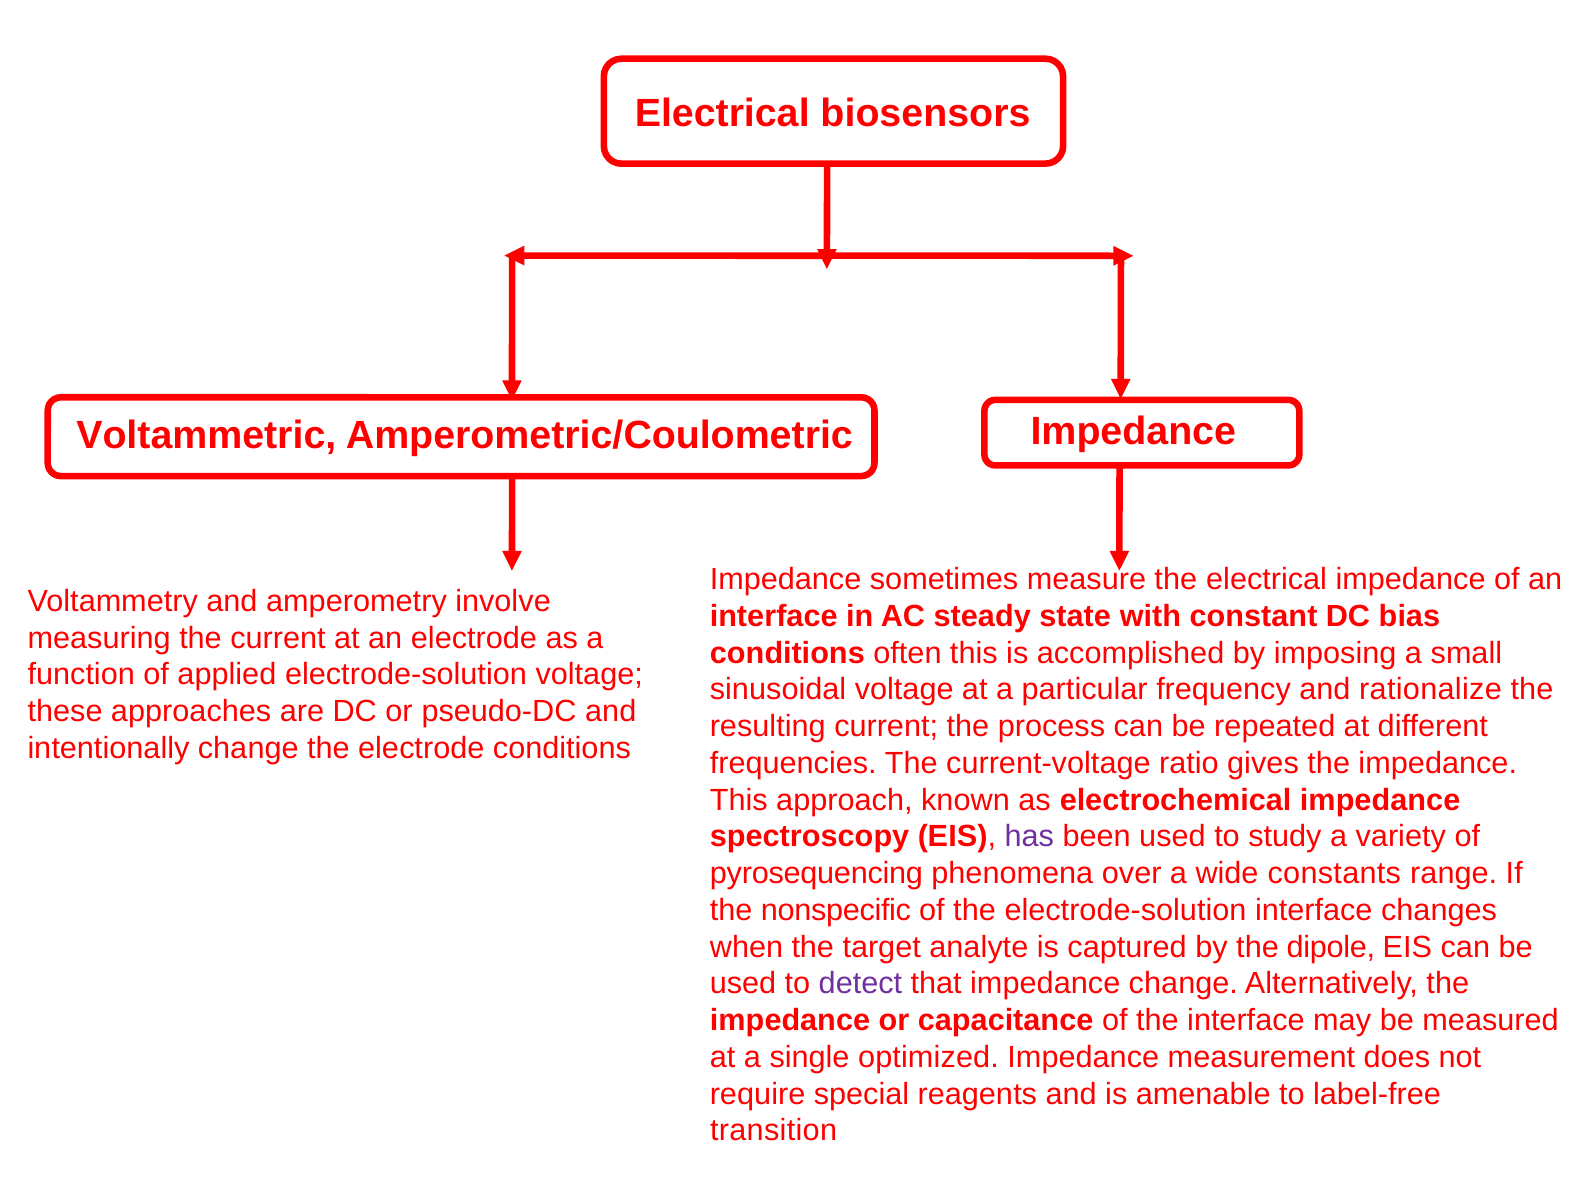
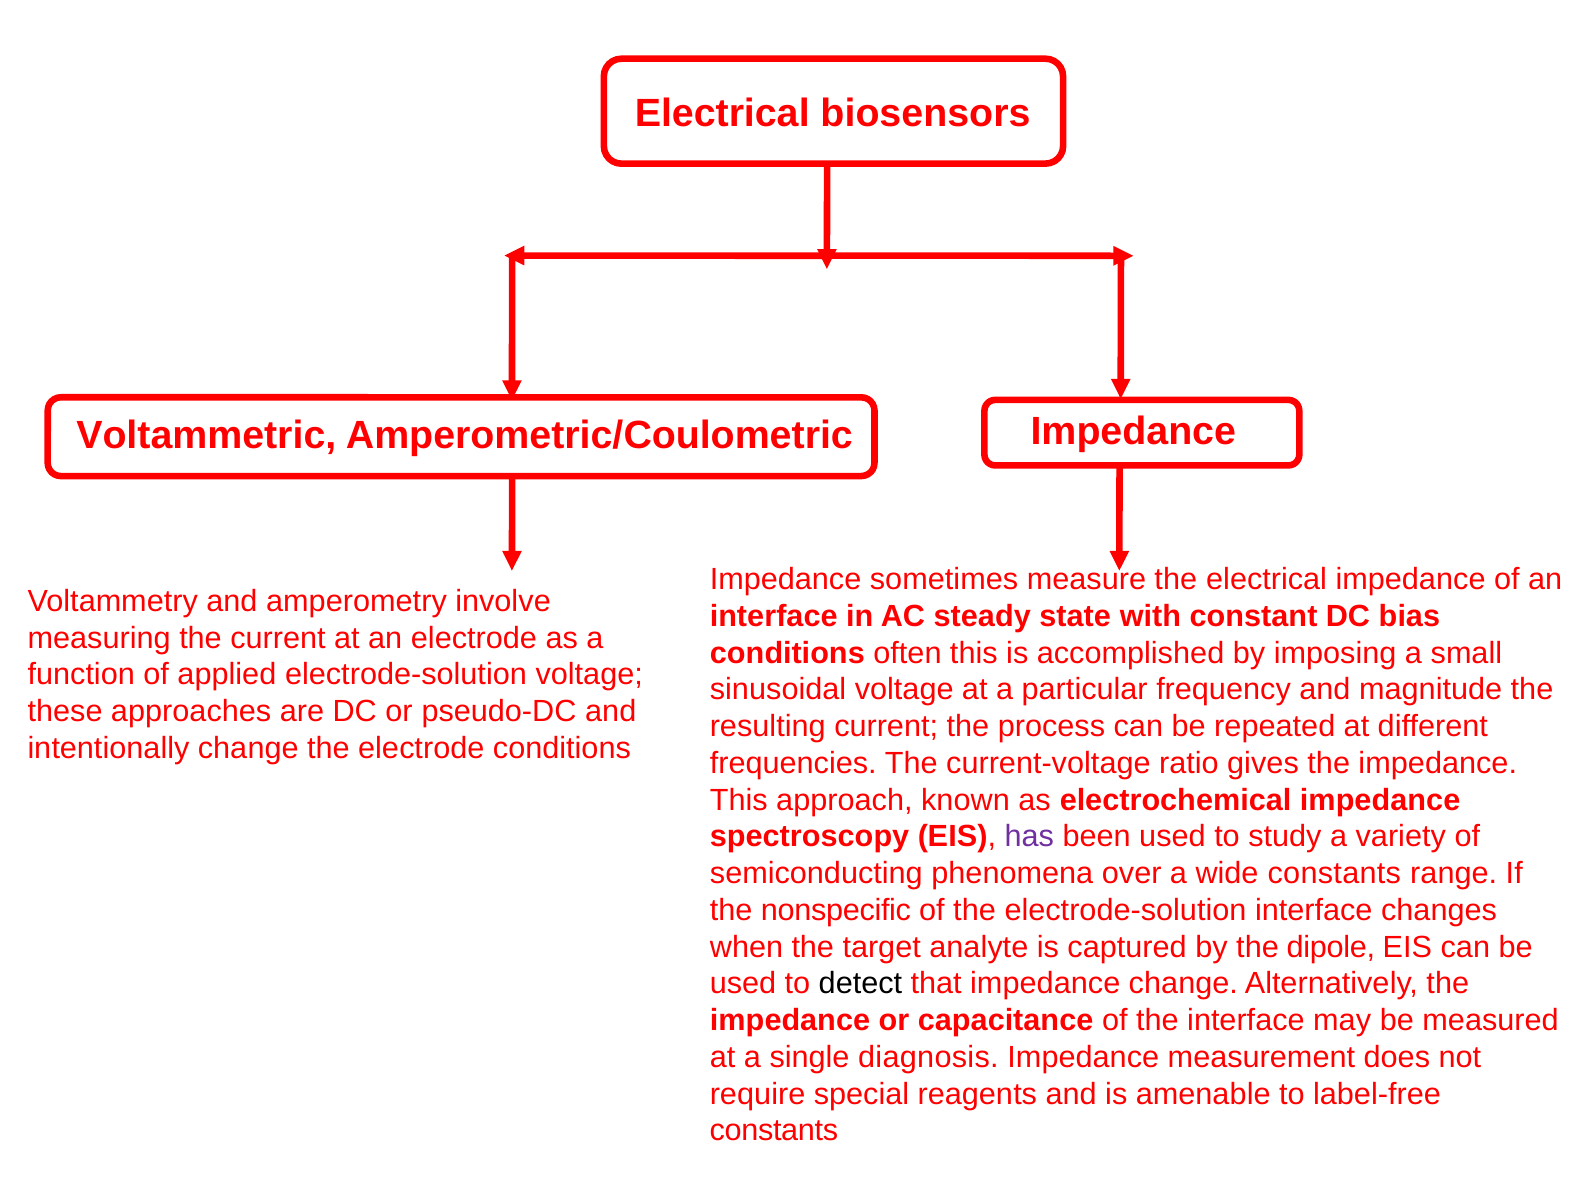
rationalize: rationalize -> magnitude (1431, 690)
pyrosequencing: pyrosequencing -> semiconducting (816, 874)
detect colour: purple -> black (860, 984)
optimized: optimized -> diagnosis (928, 1057)
transition: transition -> constants (774, 1131)
